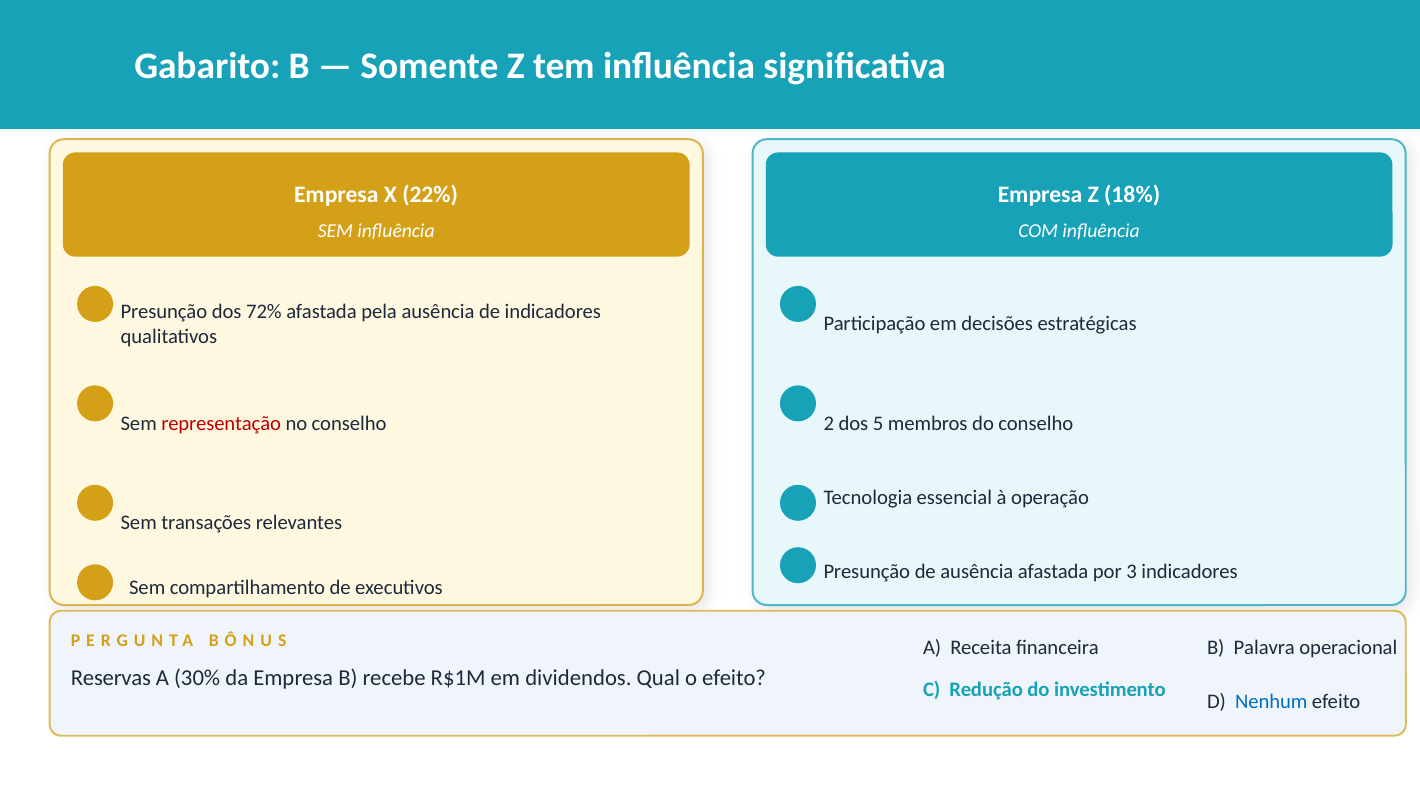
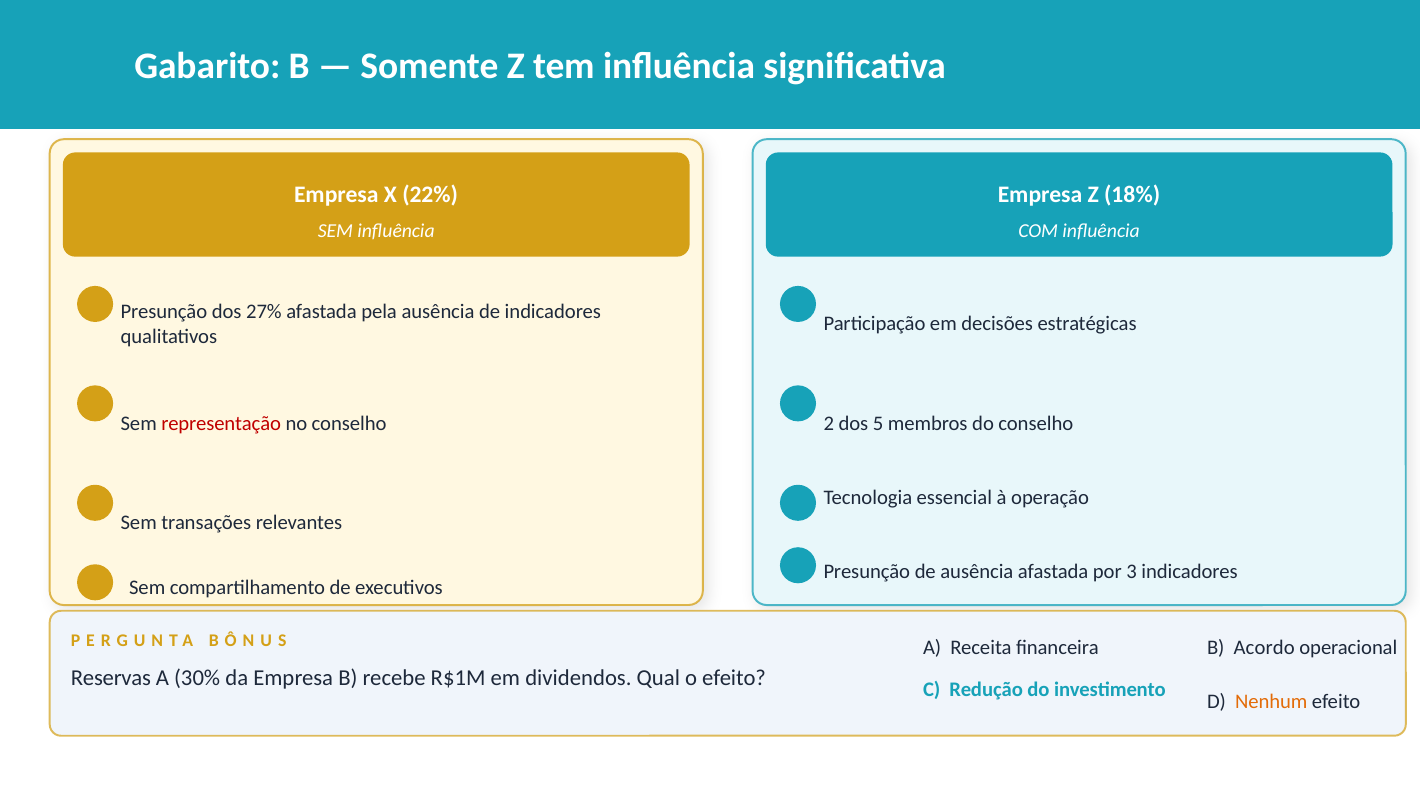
72%: 72% -> 27% (264, 311)
Palavra: Palavra -> Acordo (1264, 647)
Nenhum colour: blue -> orange (1271, 701)
